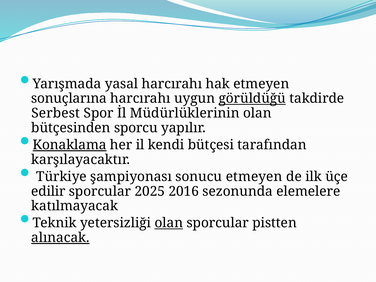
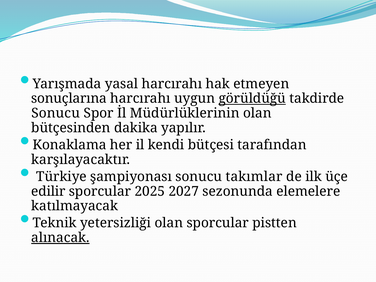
Serbest: Serbest -> Sonucu (56, 113)
sporcu: sporcu -> dakika (136, 128)
Konaklama underline: present -> none (70, 145)
sonucu etmeyen: etmeyen -> takımlar (254, 177)
2016: 2016 -> 2027 (184, 191)
olan underline: present -> none (169, 223)
